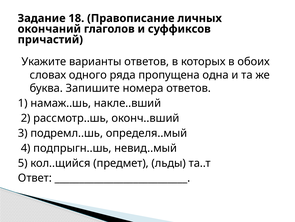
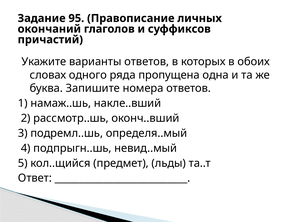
18: 18 -> 95 (76, 18)
